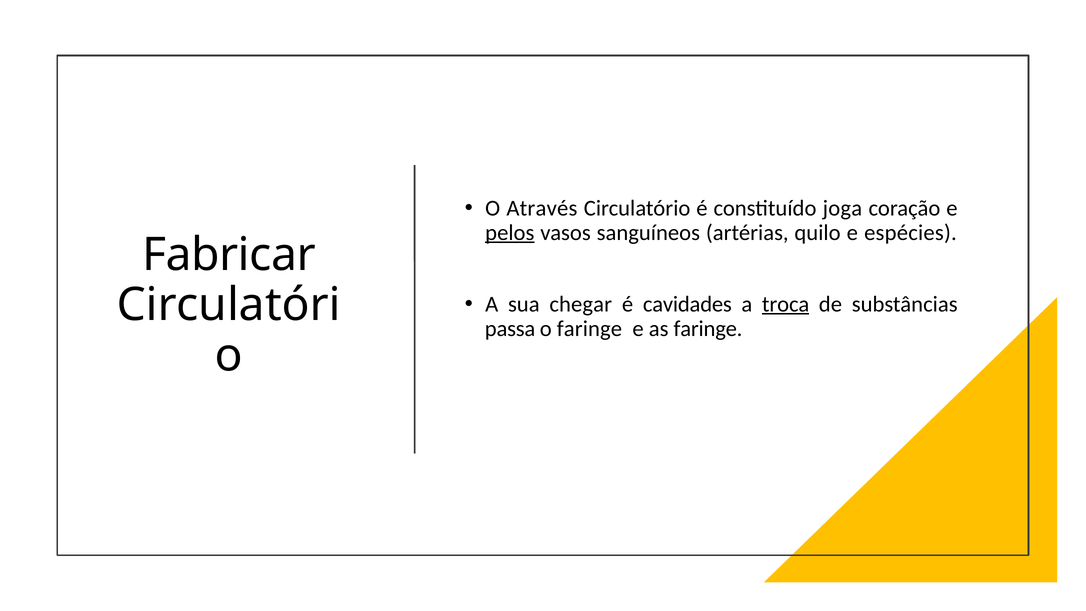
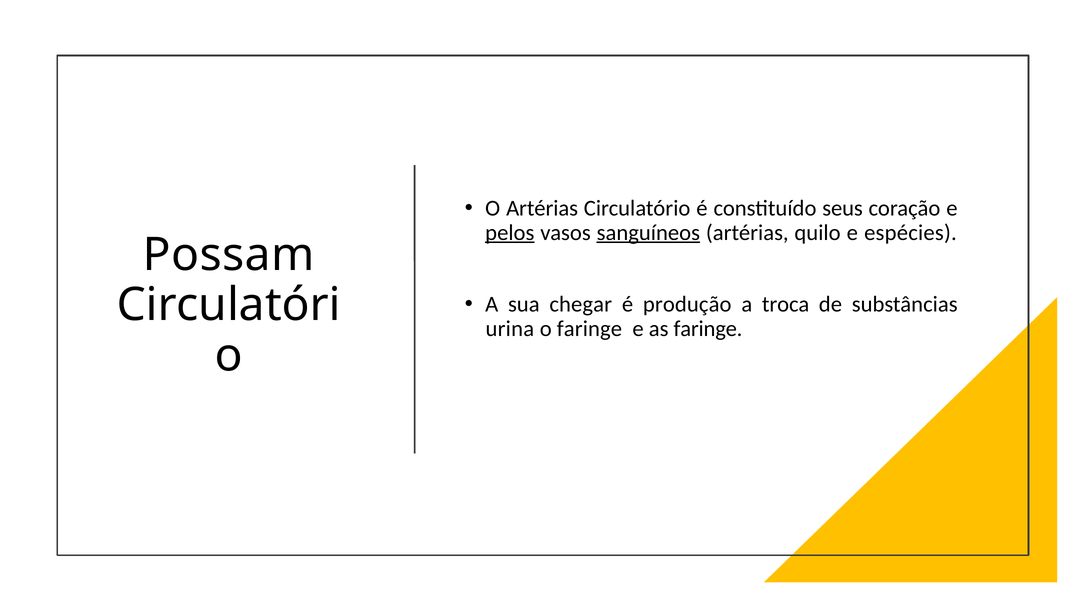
O Através: Através -> Artérias (542, 208)
joga: joga -> seus (843, 208)
sanguíneos underline: none -> present (648, 233)
Fabricar: Fabricar -> Possam (229, 255)
cavidades: cavidades -> produção (687, 304)
troca underline: present -> none (786, 304)
passa: passa -> urina (510, 328)
